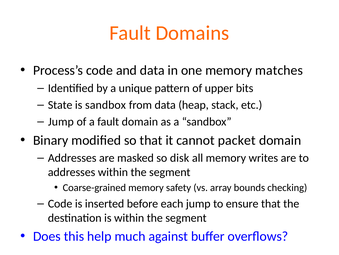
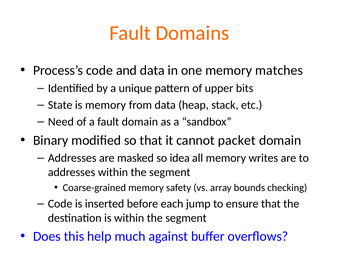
is sandbox: sandbox -> memory (106, 105)
Jump: Jump -> Need (61, 121)
disk: disk -> idea (180, 158)
